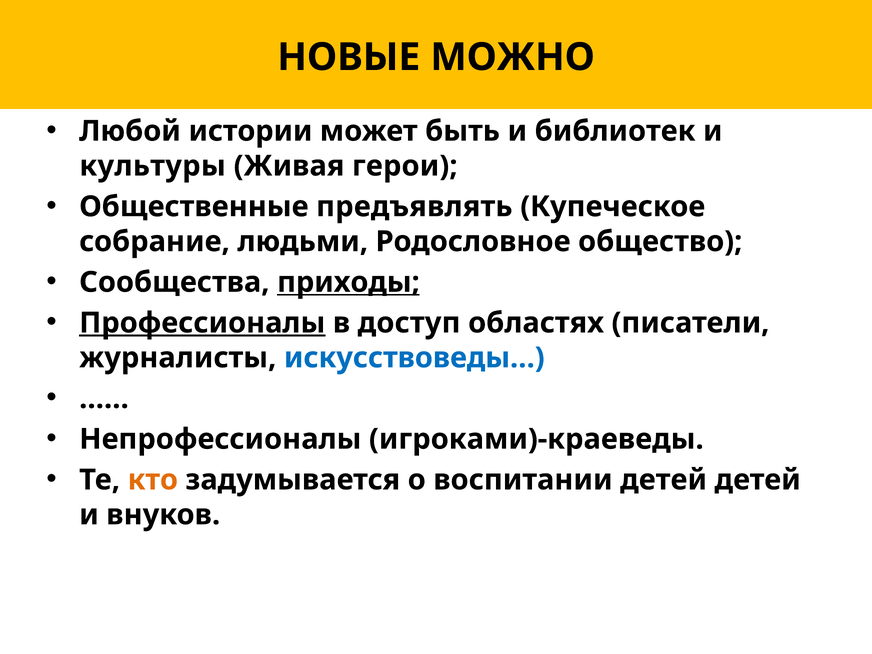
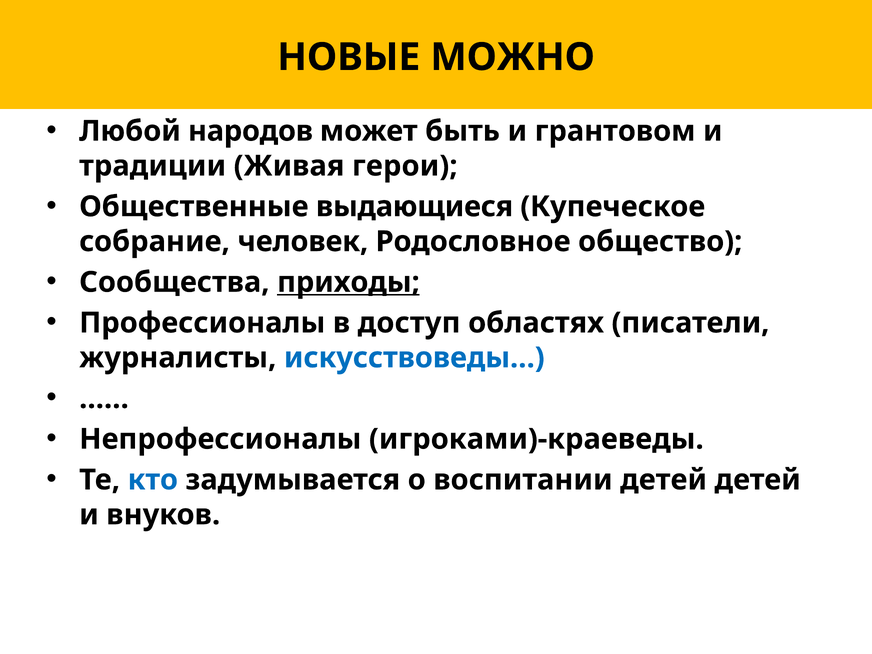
истории: истории -> народов (251, 131)
библиотек: библиотек -> грантовом (615, 131)
культуры: культуры -> традиции (153, 166)
предъявлять: предъявлять -> выдающиеся (415, 207)
людьми: людьми -> человек (303, 242)
Профессионалы underline: present -> none (202, 323)
кто colour: orange -> blue (153, 480)
